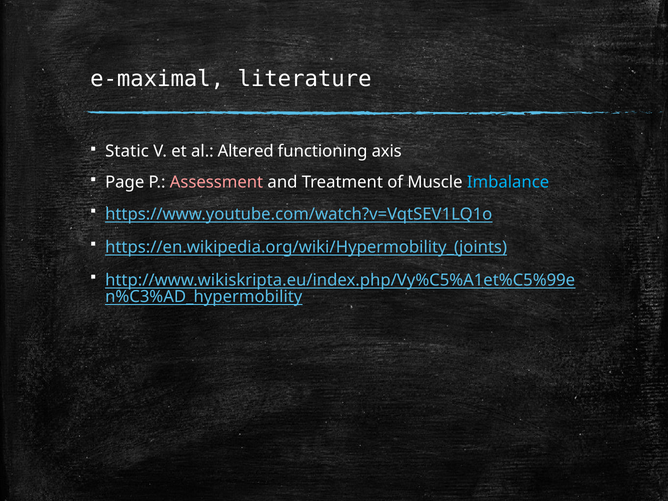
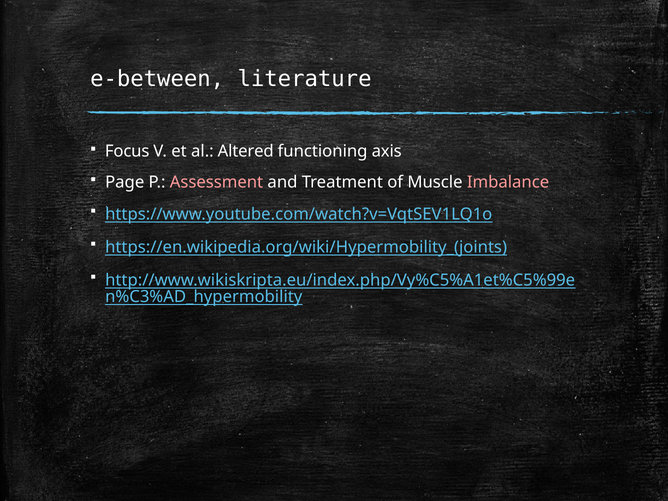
e-maximal: e-maximal -> e-between (157, 79)
Static: Static -> Focus (127, 151)
Imbalance colour: light blue -> pink (508, 182)
